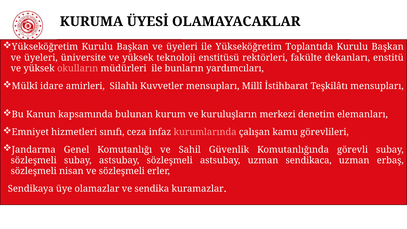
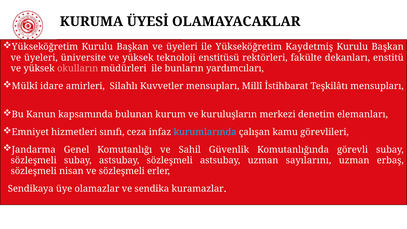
Toplantıda: Toplantıda -> Kaydetmiş (309, 47)
kurumlarında colour: pink -> light blue (205, 132)
sendikaca: sendikaca -> sayılarını (309, 160)
